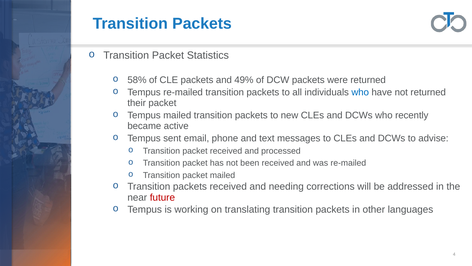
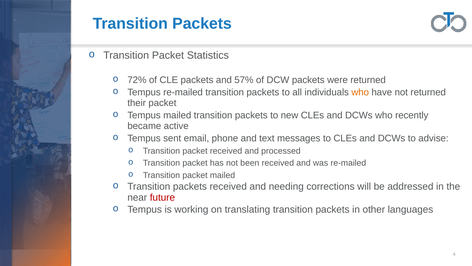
58%: 58% -> 72% (137, 80)
49%: 49% -> 57% (244, 80)
who colour: blue -> orange (360, 92)
